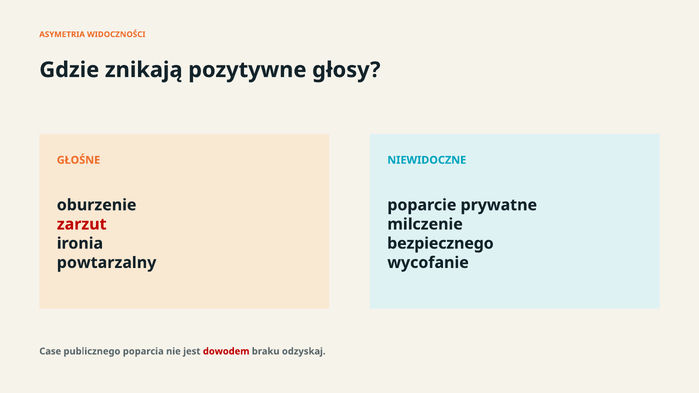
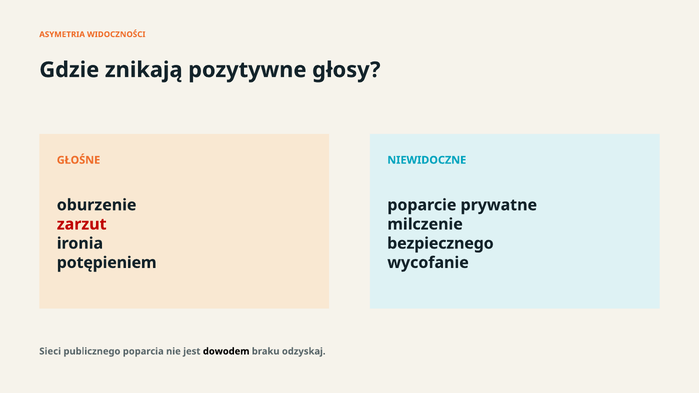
powtarzalny: powtarzalny -> potępieniem (107, 263)
Case: Case -> Sieci (50, 351)
dowodem colour: red -> black (226, 351)
